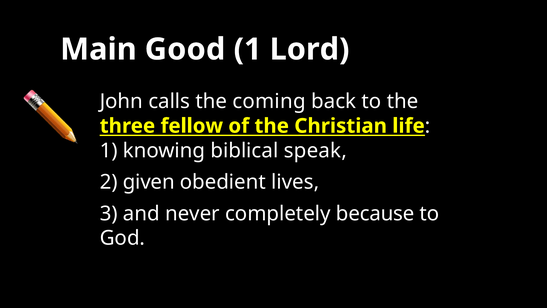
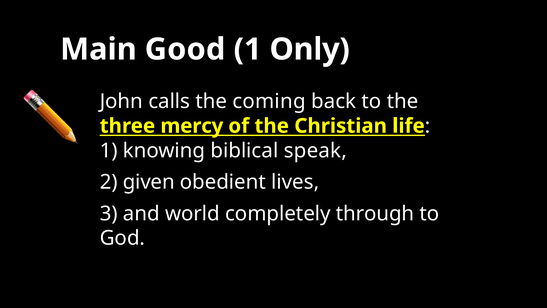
Lord: Lord -> Only (310, 49)
fellow: fellow -> mercy (192, 126)
never: never -> world (192, 213)
because: because -> through (375, 213)
